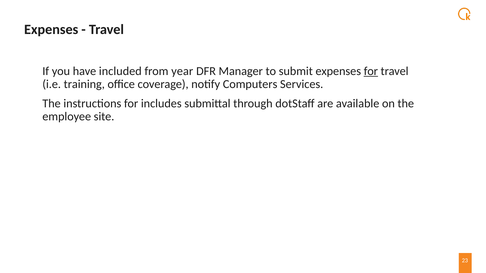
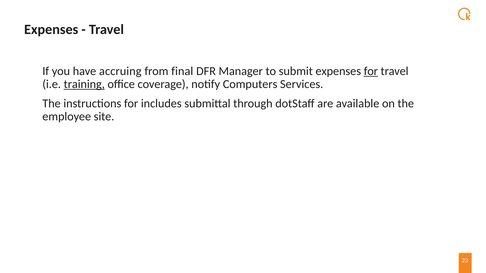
included: included -> accruing (120, 71)
year: year -> final (182, 71)
training underline: none -> present (84, 84)
